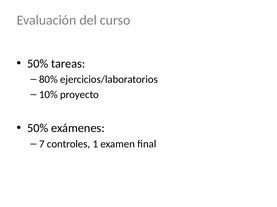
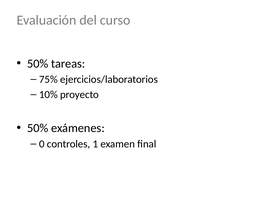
80%: 80% -> 75% (48, 80)
7: 7 -> 0 (42, 144)
